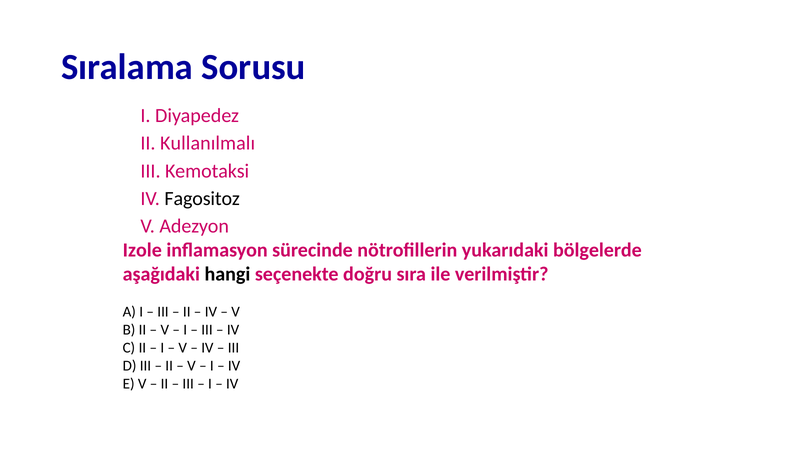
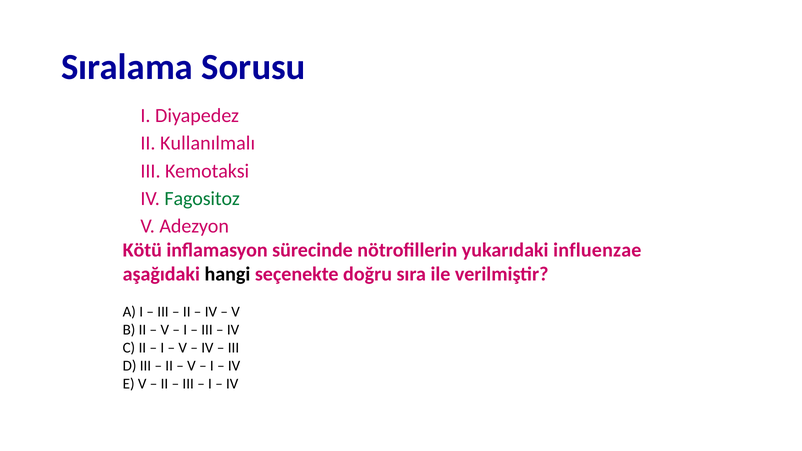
Fagositoz colour: black -> green (202, 199)
Izole: Izole -> Kötü (142, 250)
bölgelerde: bölgelerde -> influenzae (597, 250)
